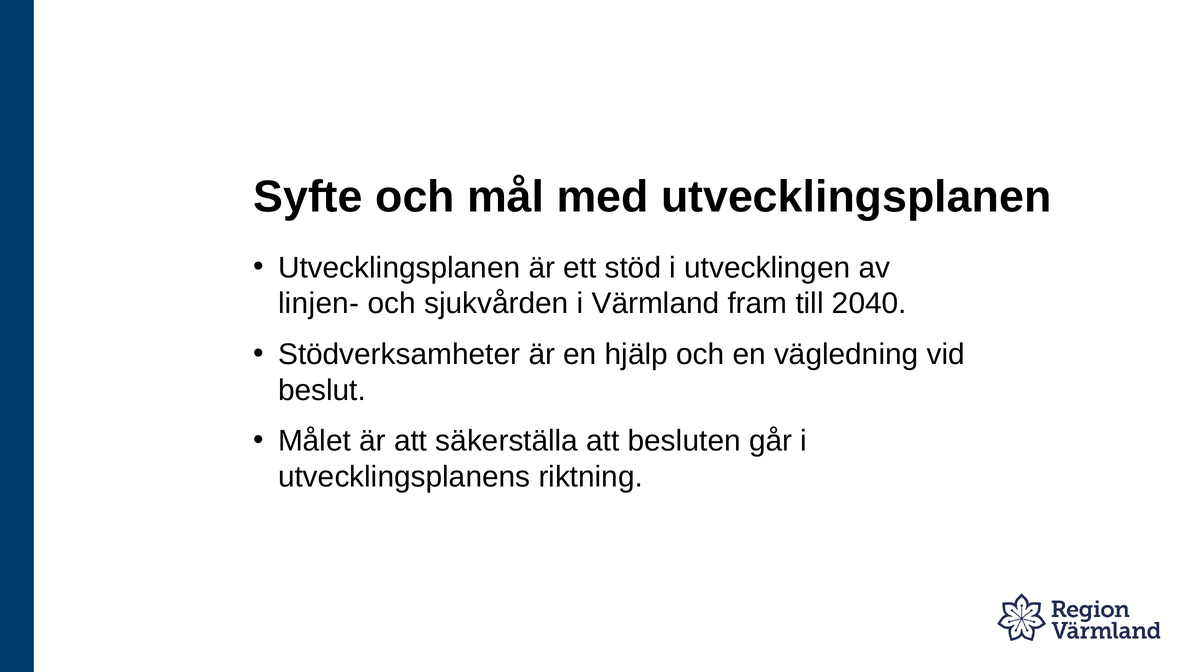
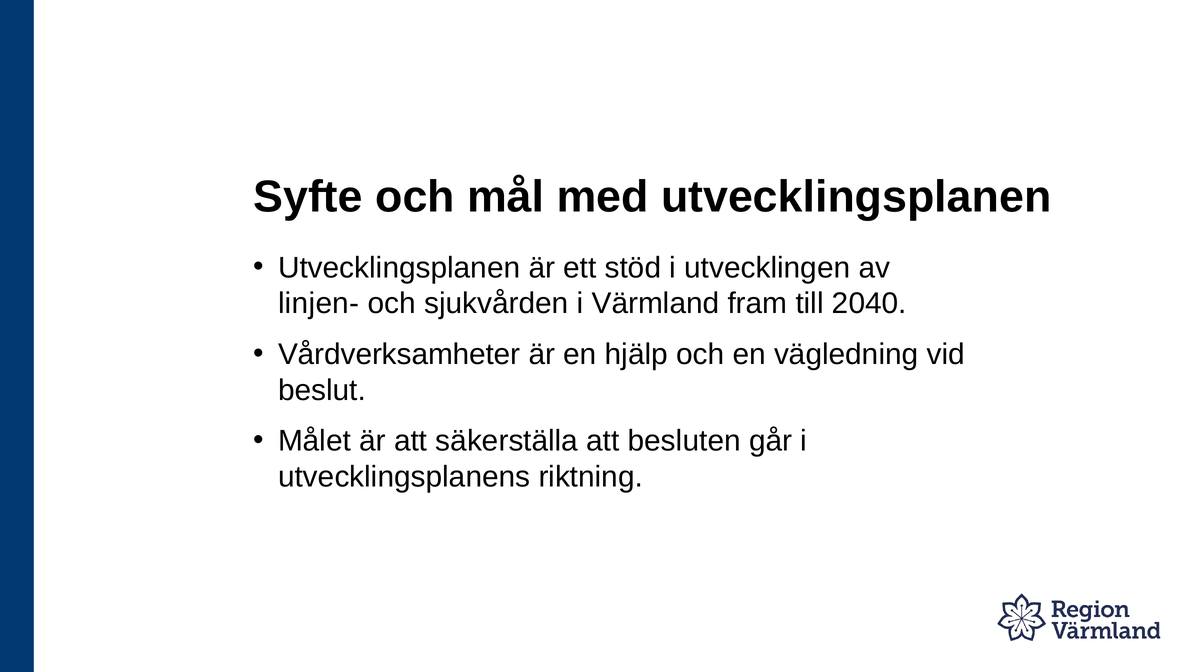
Stödverksamheter: Stödverksamheter -> Vårdverksamheter (399, 354)
